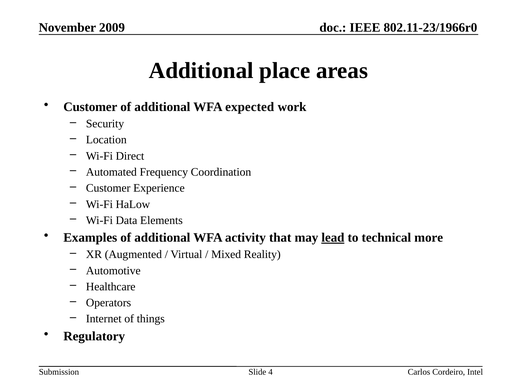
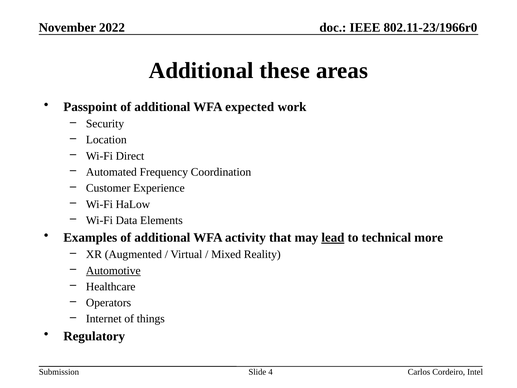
2009: 2009 -> 2022 (112, 28)
place: place -> these (285, 71)
Customer: Customer -> Passpoint (90, 107)
Automotive underline: none -> present (113, 270)
